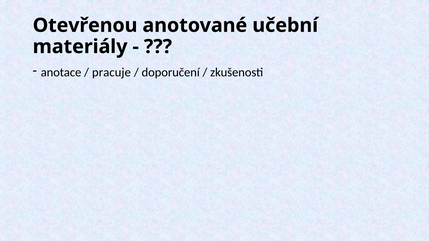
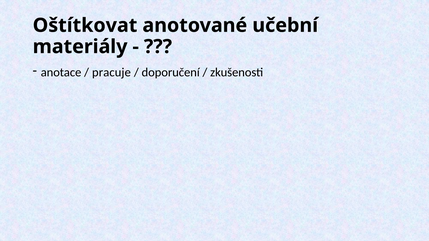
Otevřenou: Otevřenou -> Oštítkovat (85, 25)
